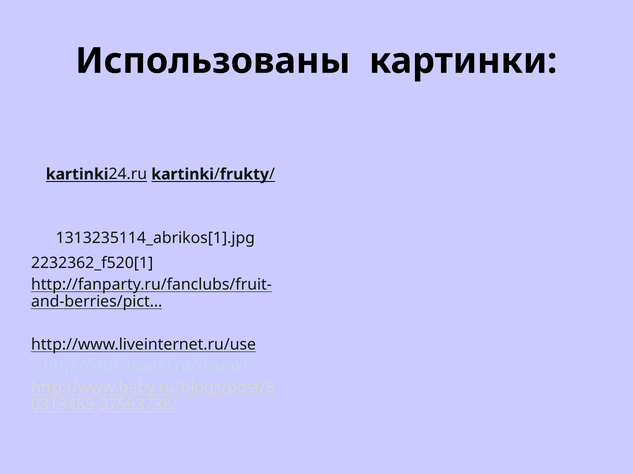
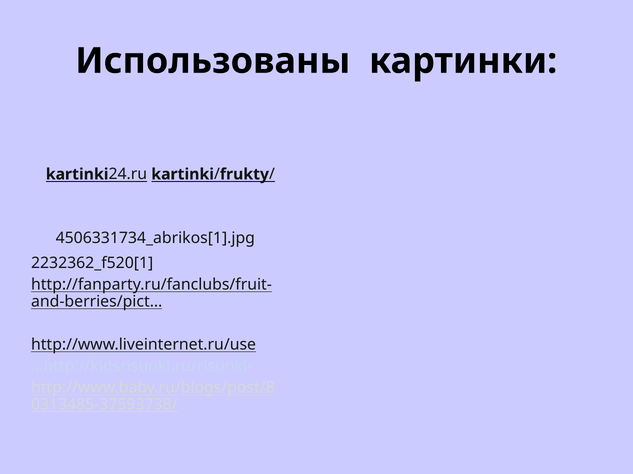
1313235114_abrikos[1].jpg: 1313235114_abrikos[1].jpg -> 4506331734_abrikos[1].jpg (155, 238)
